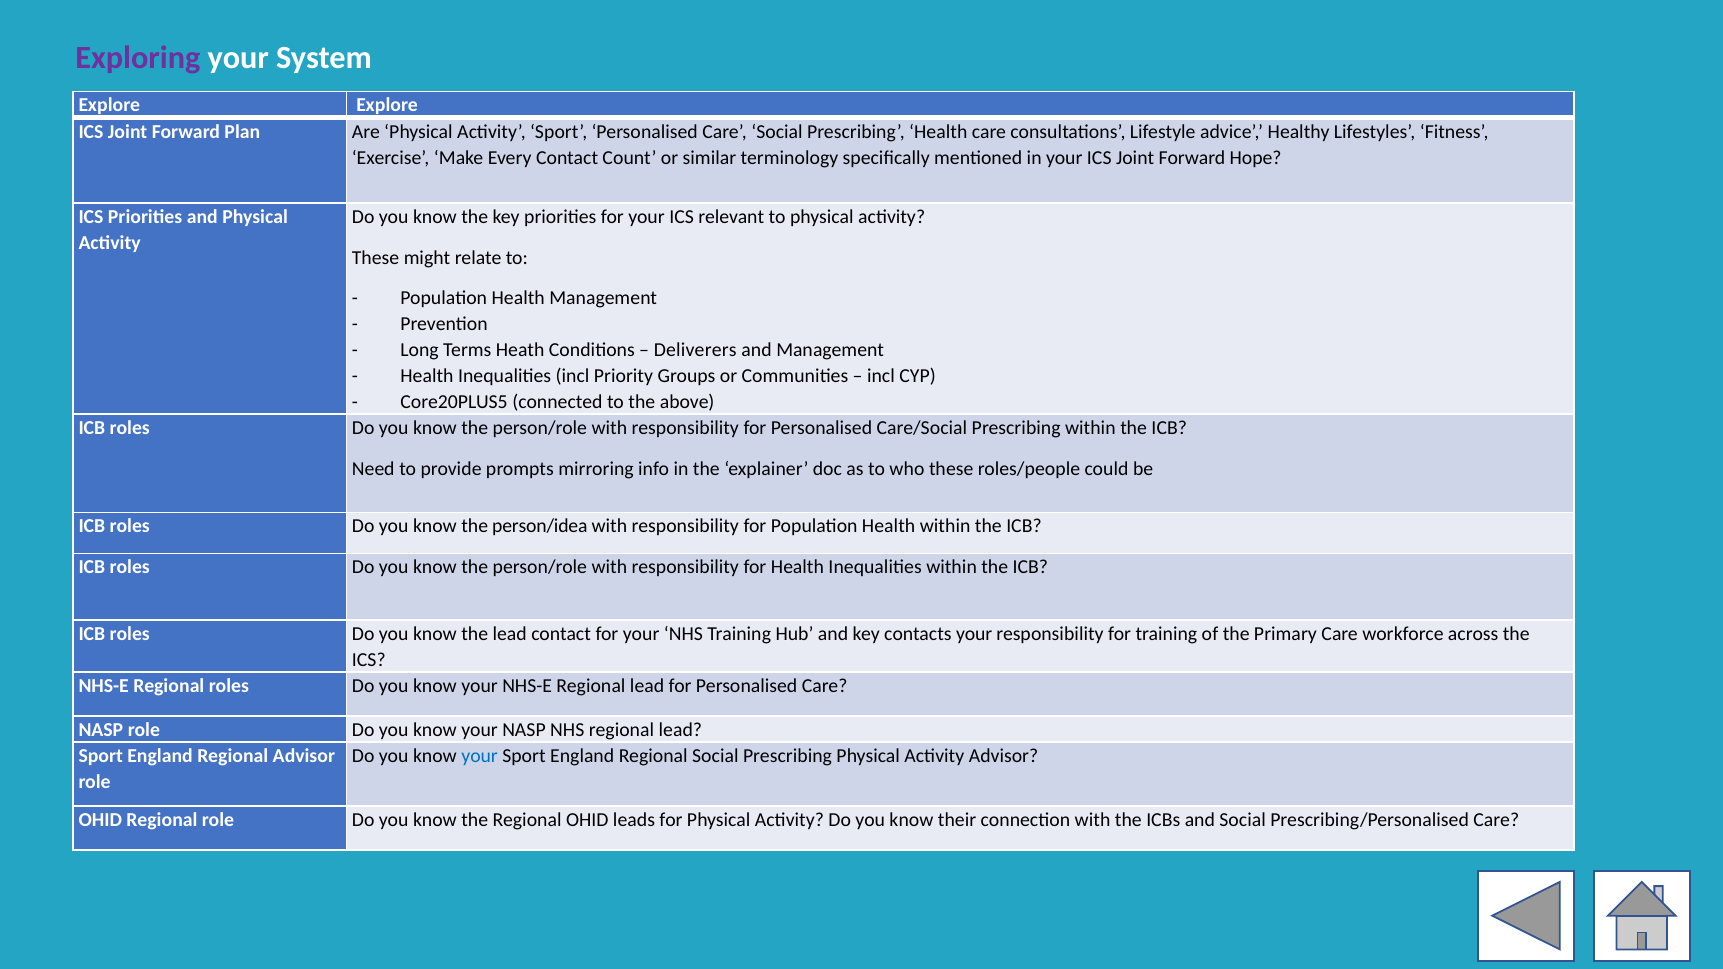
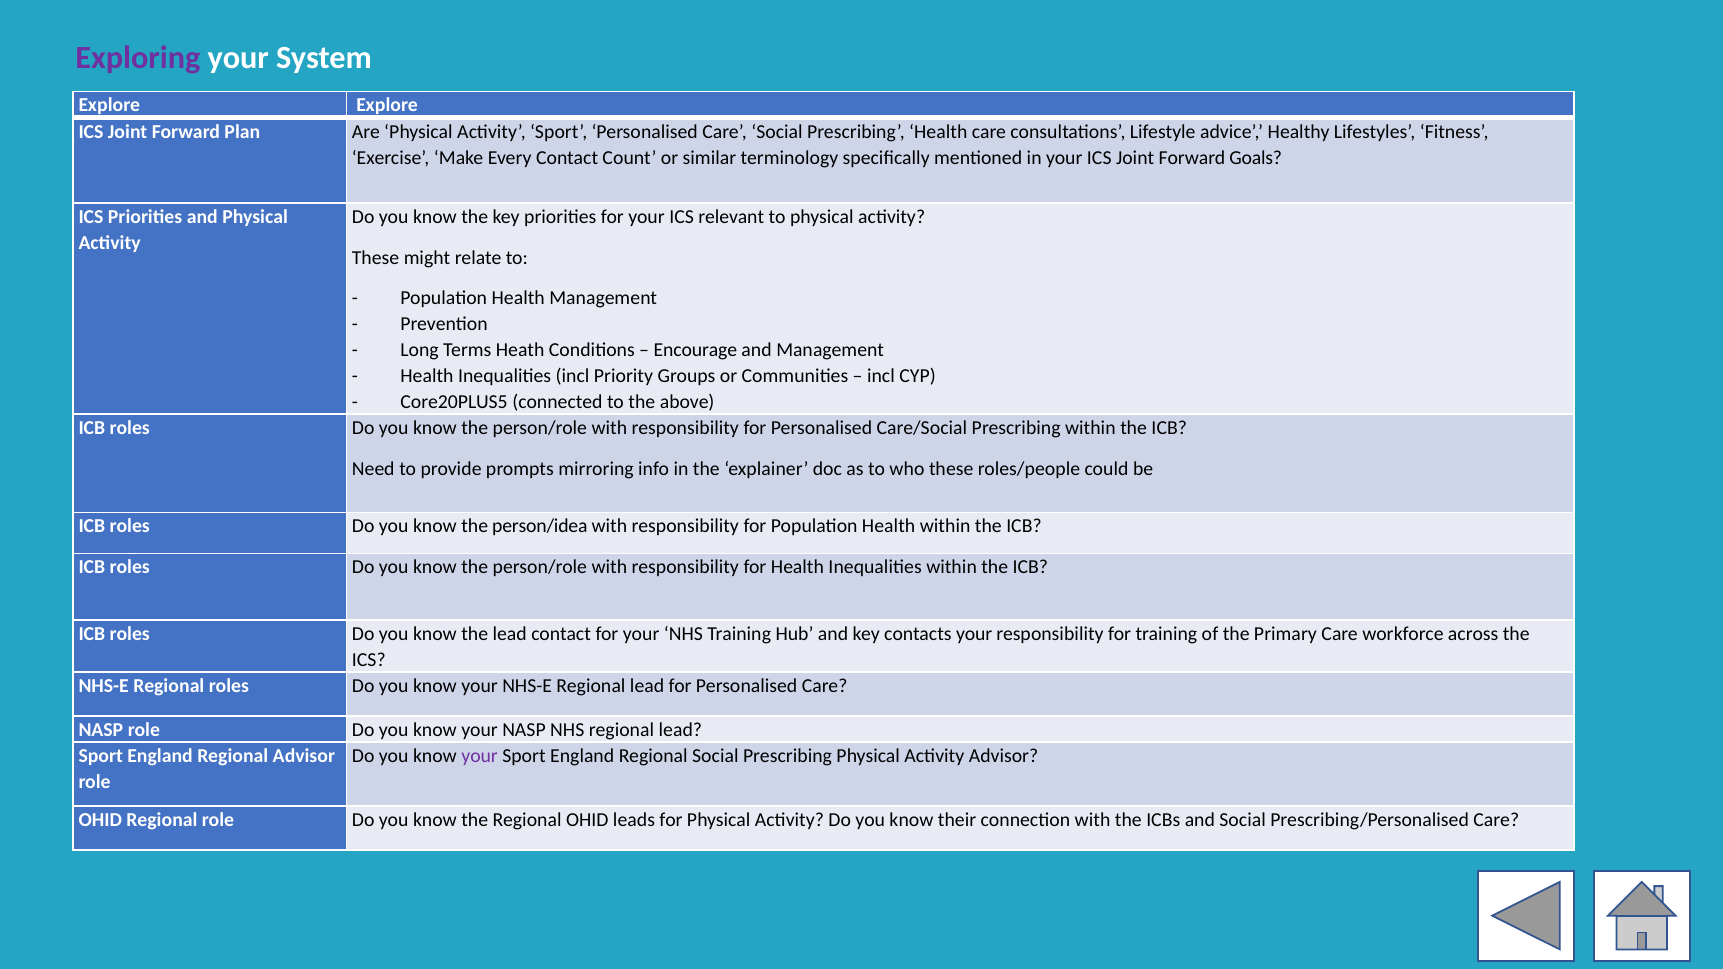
Hope: Hope -> Goals (1256, 158)
Deliverers: Deliverers -> Encourage (695, 350)
your colour: blue -> purple (480, 756)
